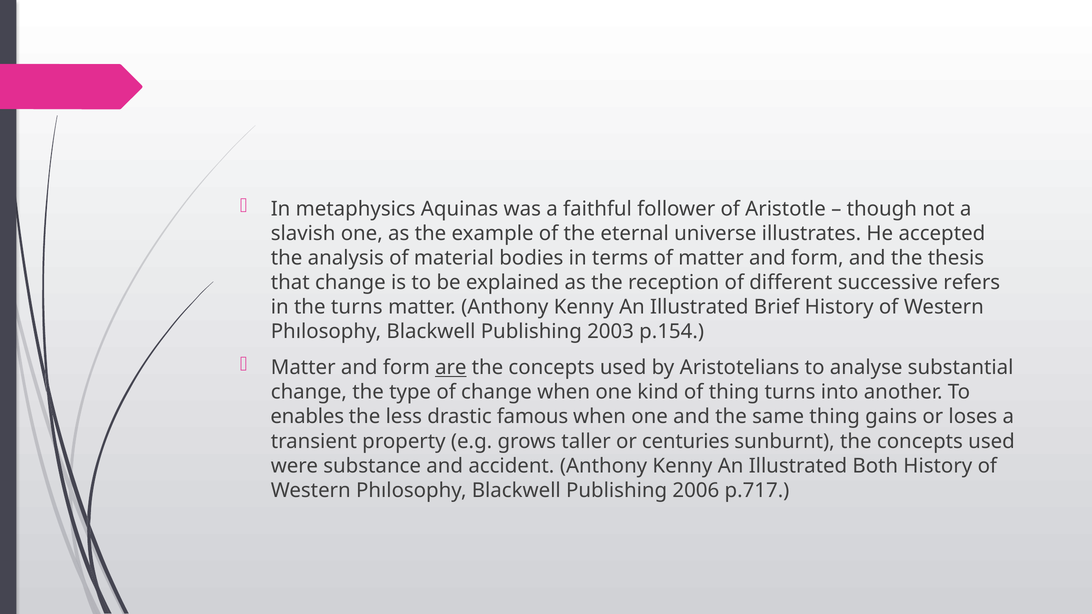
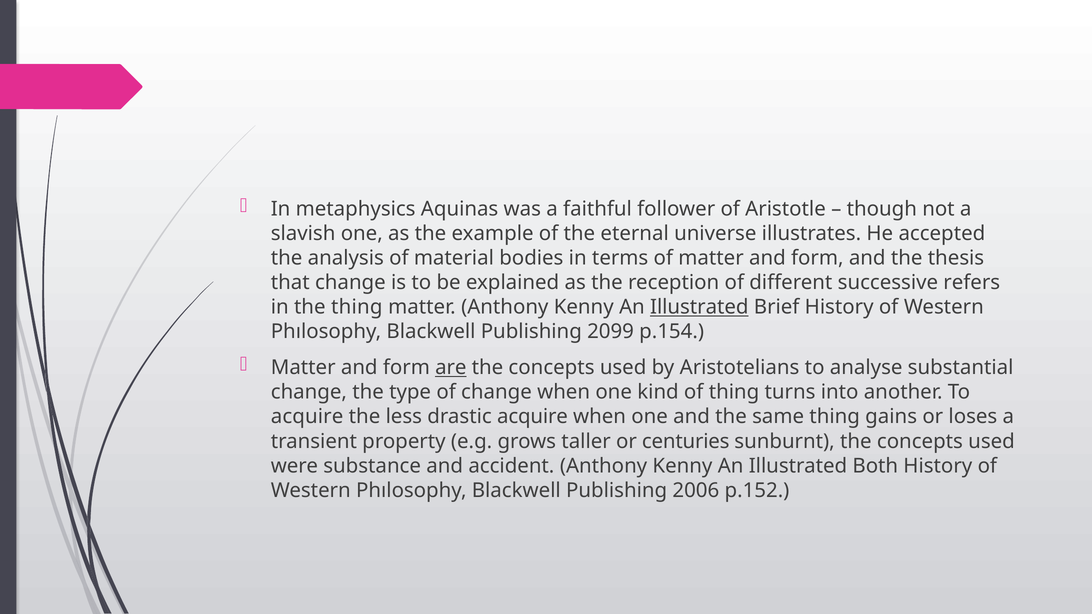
the turns: turns -> thing (357, 307)
Illustrated underline: none -> present (699, 307)
2003: 2003 -> 2099 (611, 332)
enables: enables -> acquire (307, 417)
drastic famous: famous -> acquire (532, 417)
p.717: p.717 -> p.152 (757, 491)
